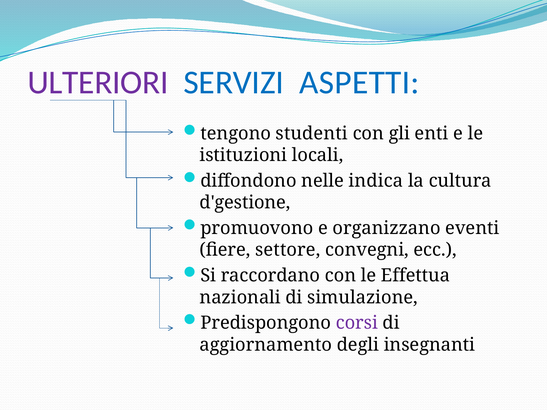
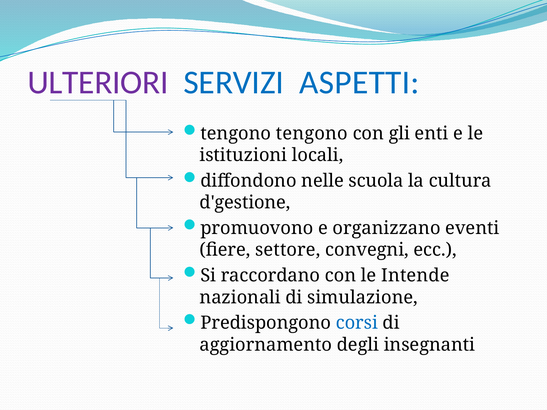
tengono studenti: studenti -> tengono (312, 133)
indica: indica -> scuola (376, 181)
Effettua: Effettua -> Intende (415, 276)
corsi colour: purple -> blue (357, 323)
